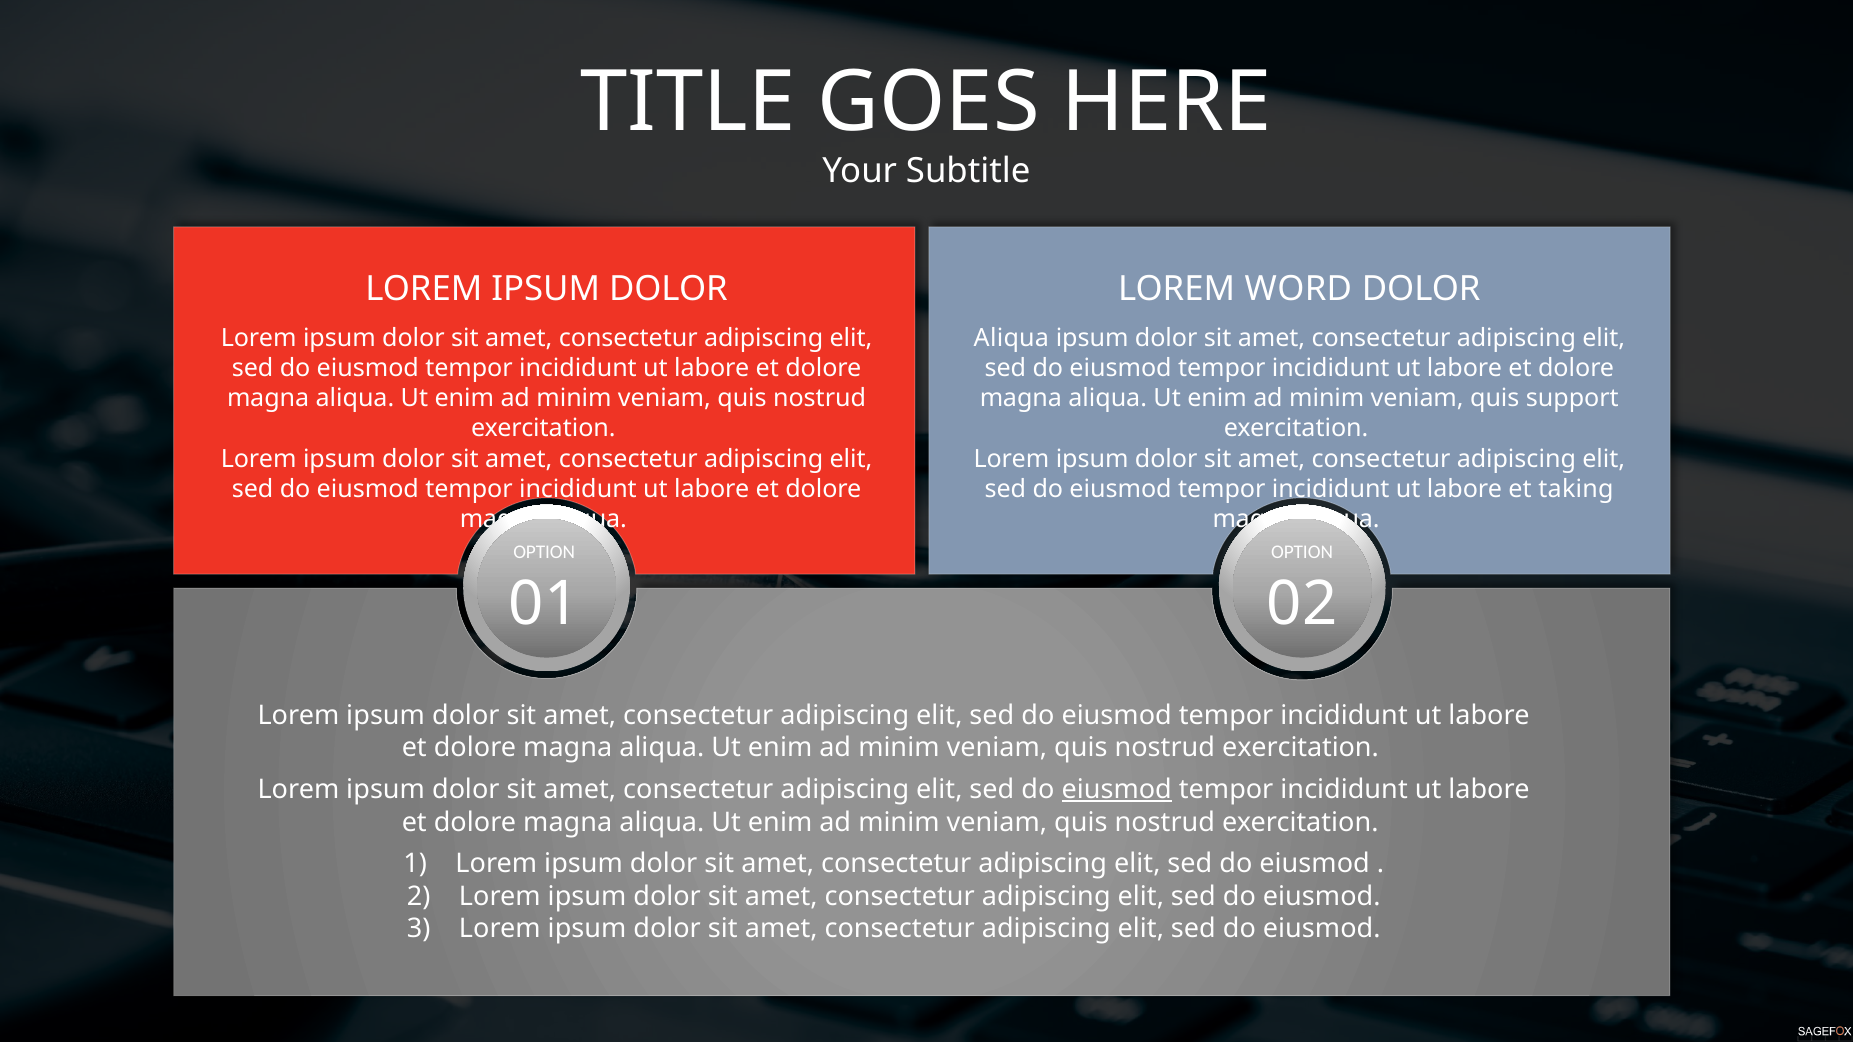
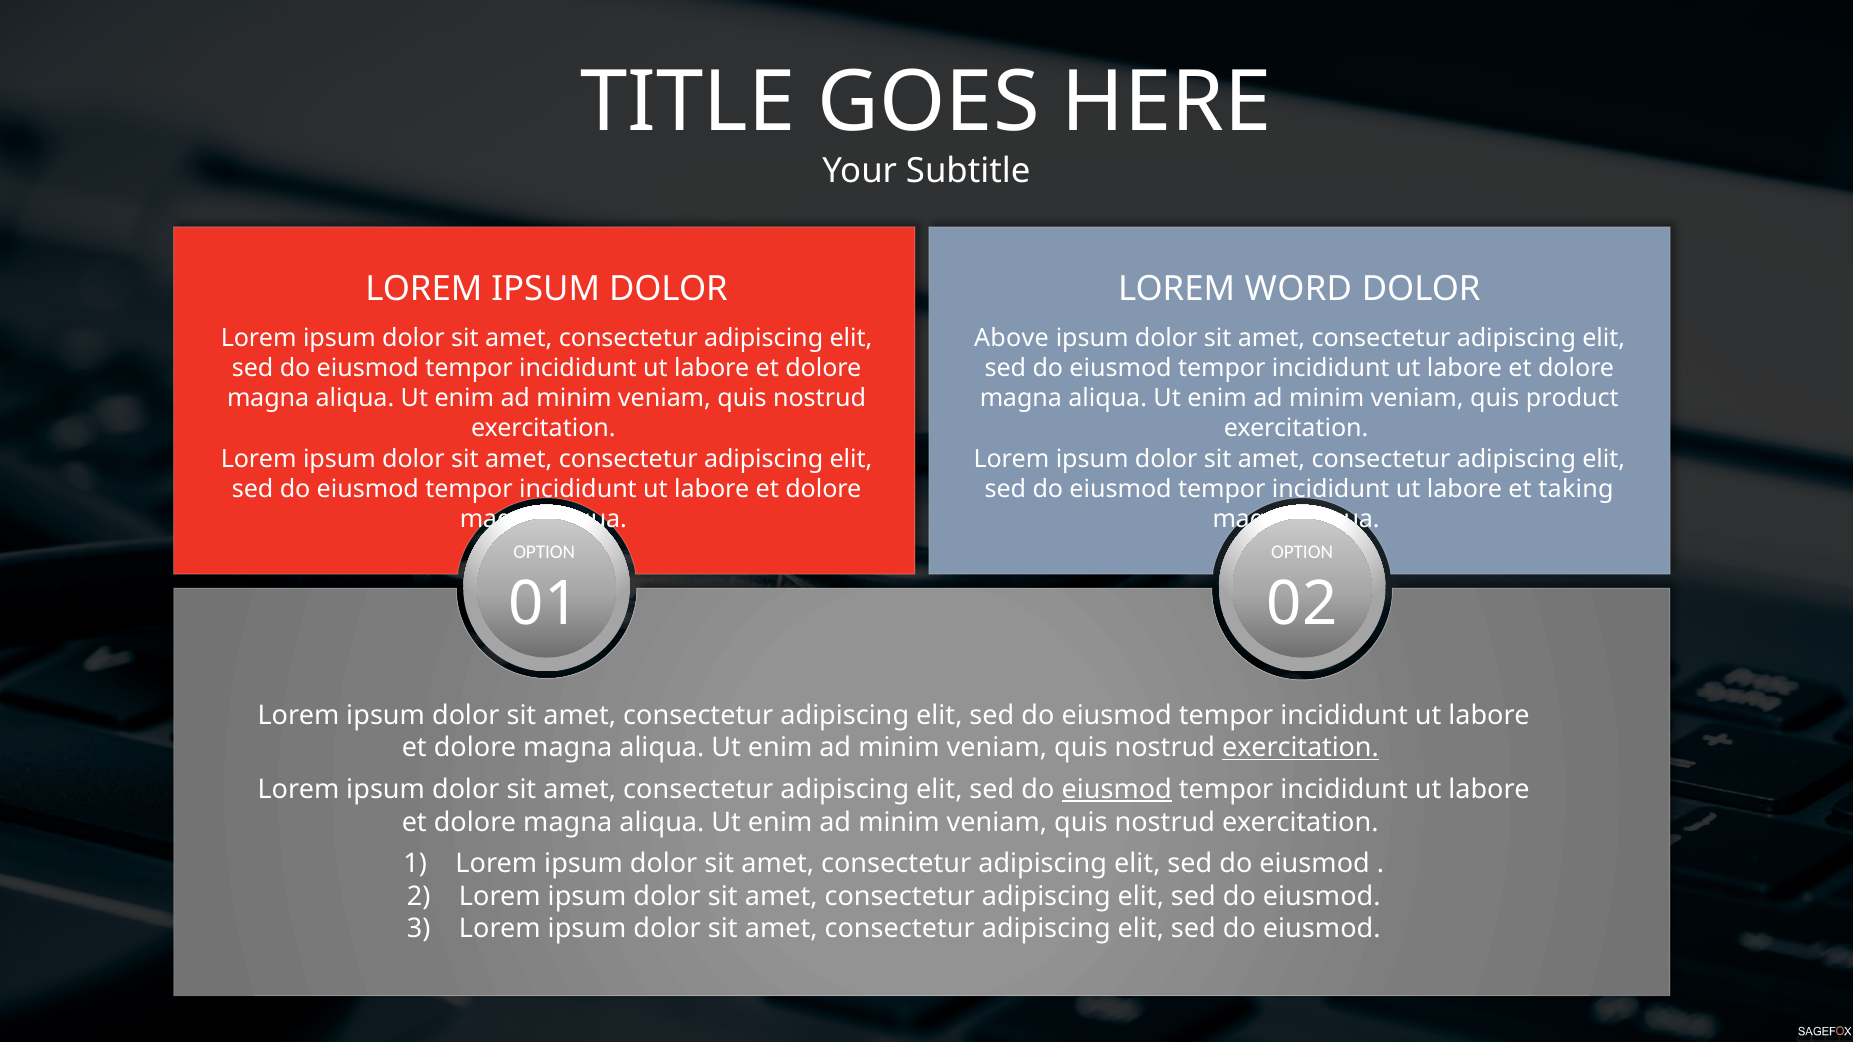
Aliqua: Aliqua -> Above (1011, 338)
support: support -> product (1572, 399)
exercitation underline: none -> present (1300, 748)
